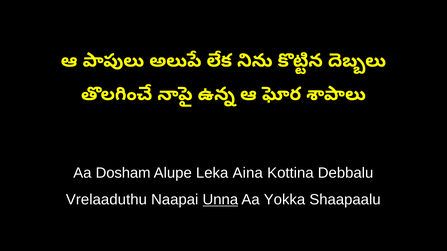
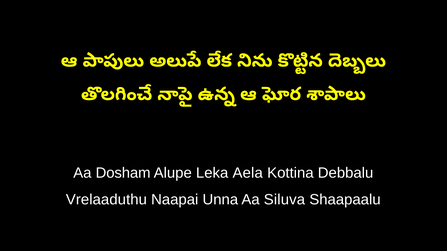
Aina: Aina -> Aela (248, 173)
Unna underline: present -> none (220, 200)
Yokka: Yokka -> Siluva (284, 200)
